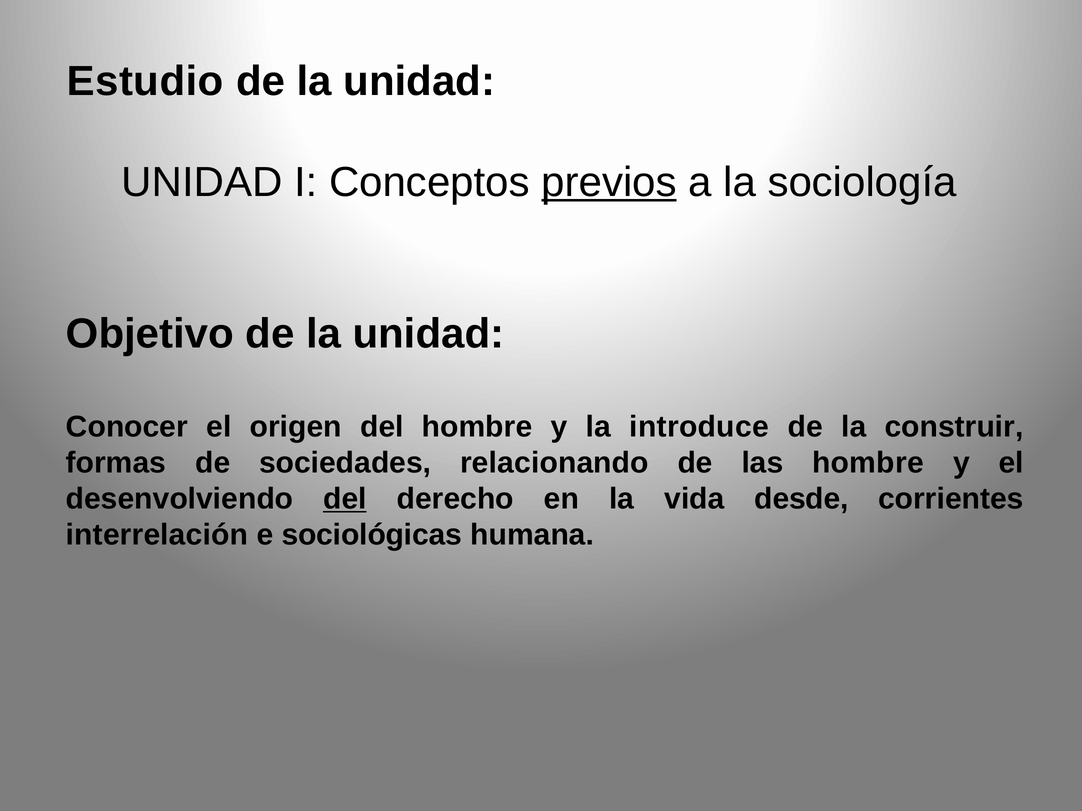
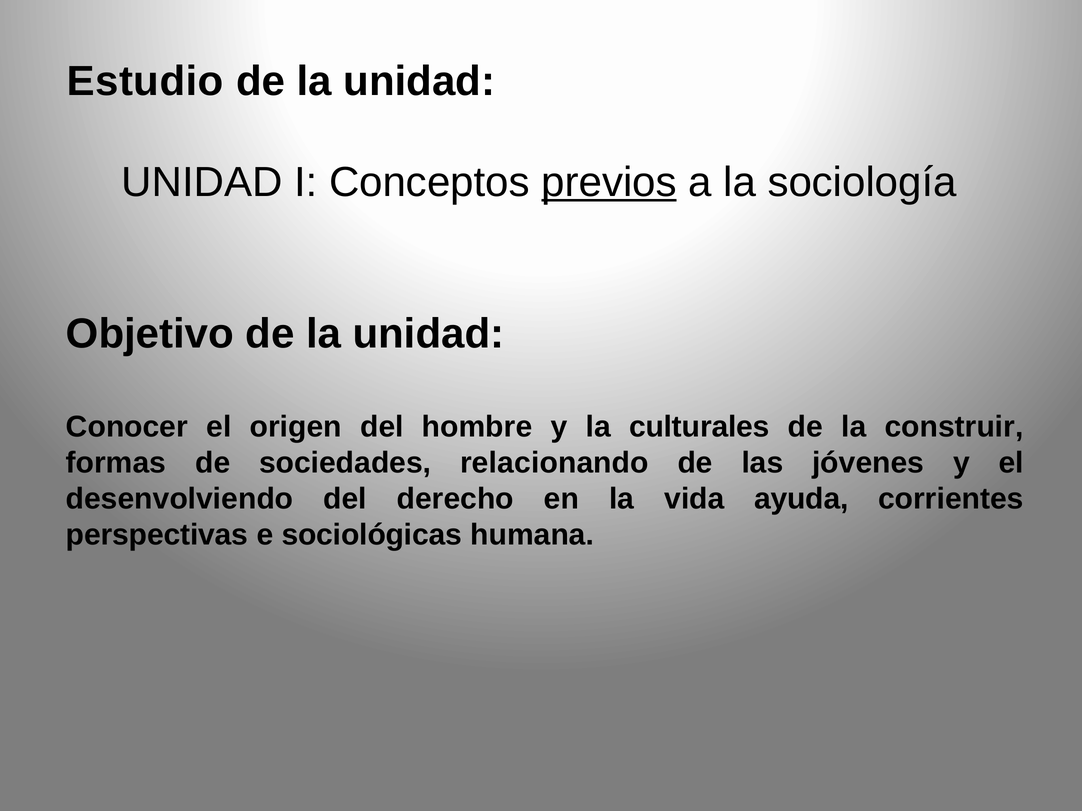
introduce: introduce -> culturales (699, 427)
las hombre: hombre -> jóvenes (868, 463)
del underline: present -> none (345, 499)
desde: desde -> ayuda (801, 499)
interrelación: interrelación -> perspectivas (157, 535)
